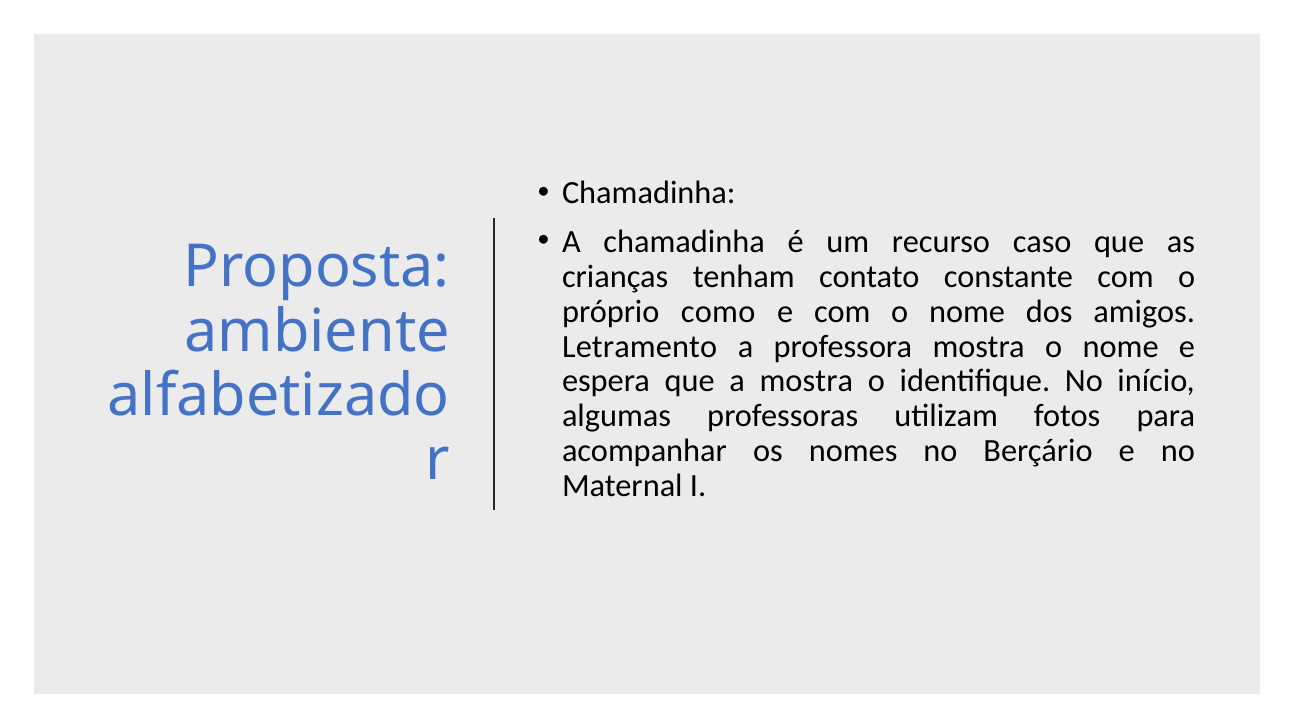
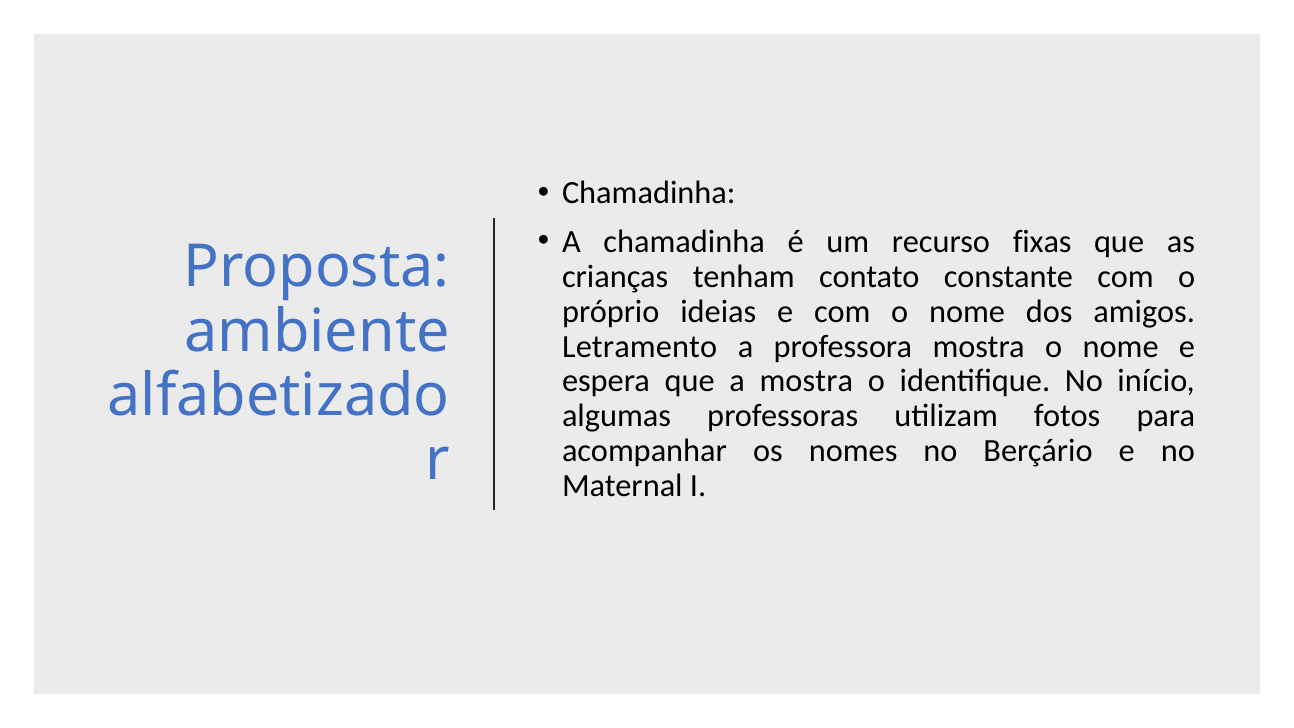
caso: caso -> fixas (1042, 241)
como: como -> ideias (718, 311)
